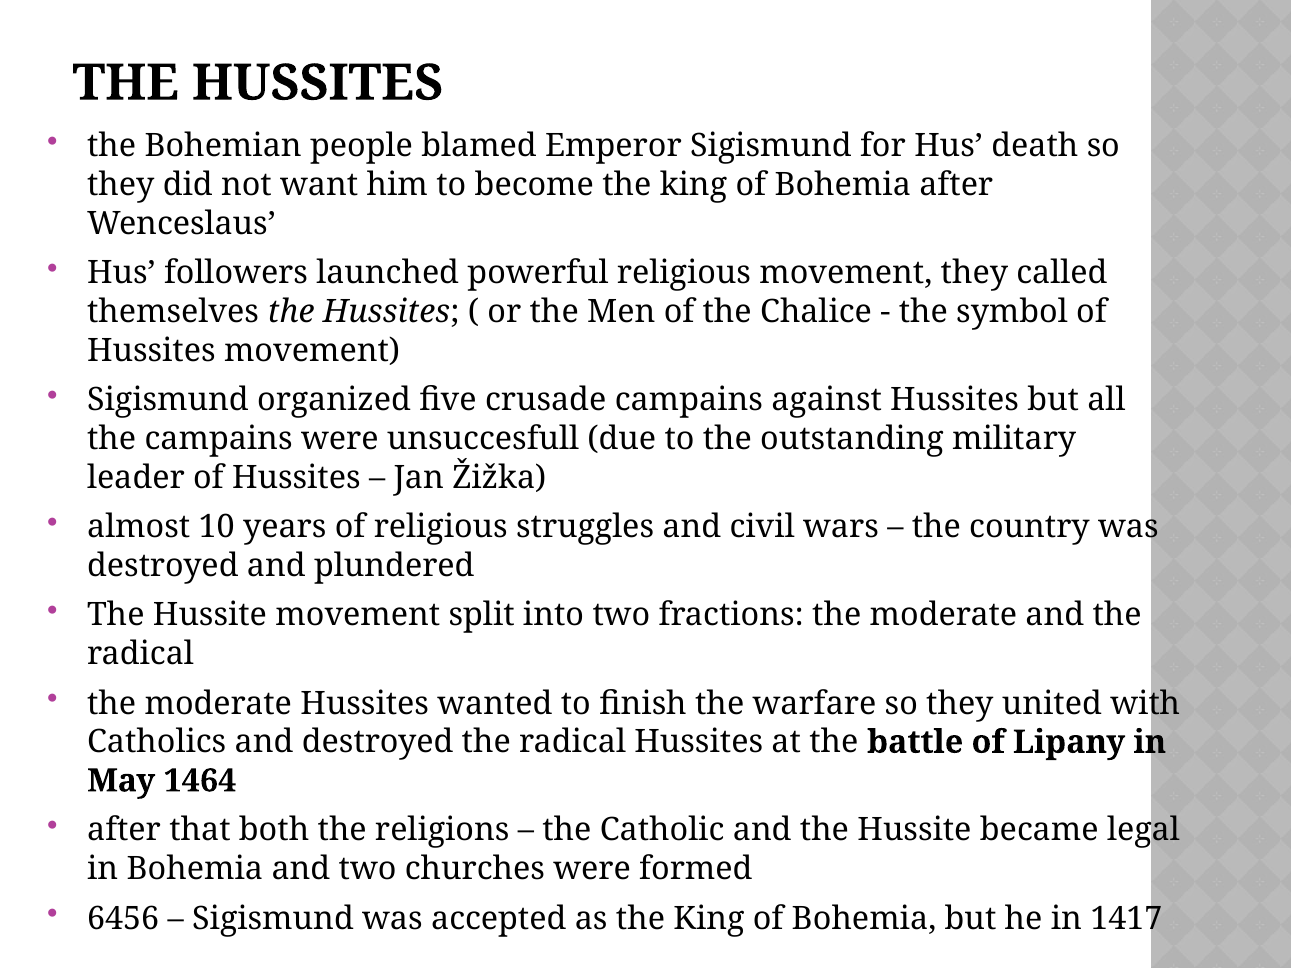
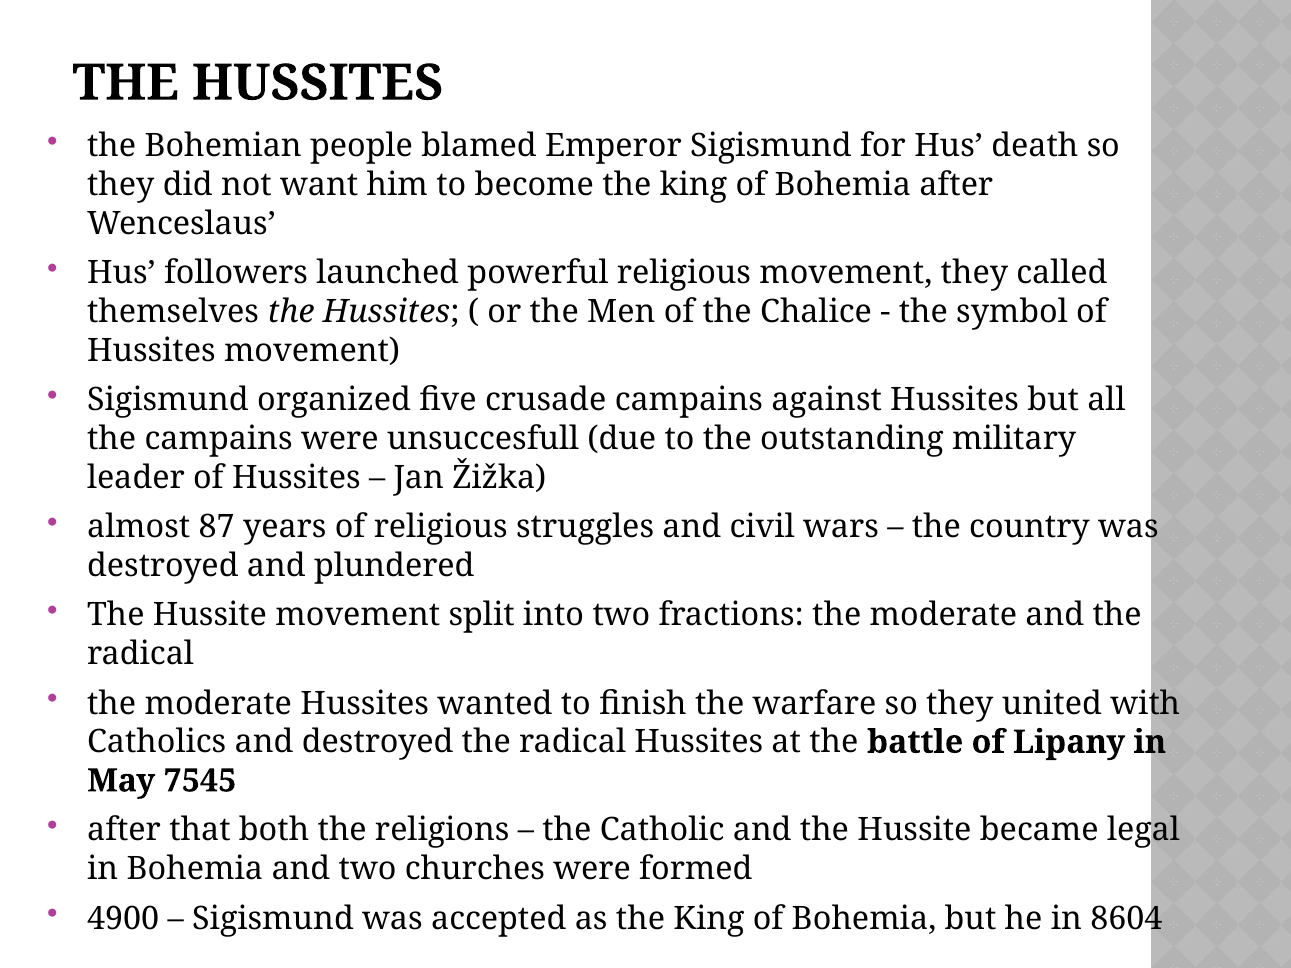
10: 10 -> 87 (217, 527)
1464: 1464 -> 7545 (200, 781)
6456: 6456 -> 4900 (123, 919)
1417: 1417 -> 8604 (1126, 919)
